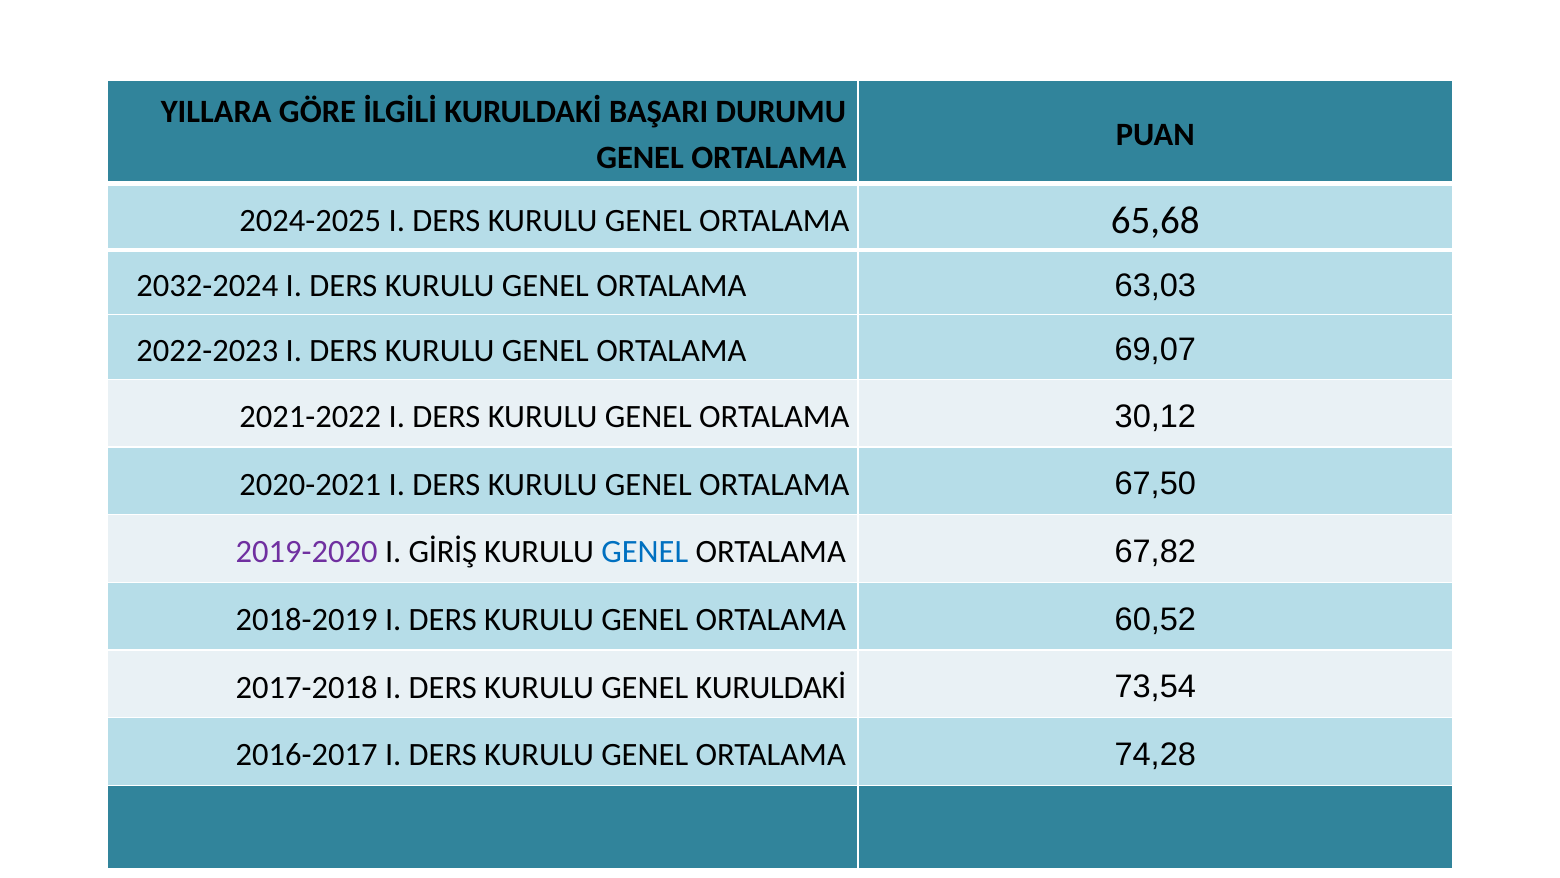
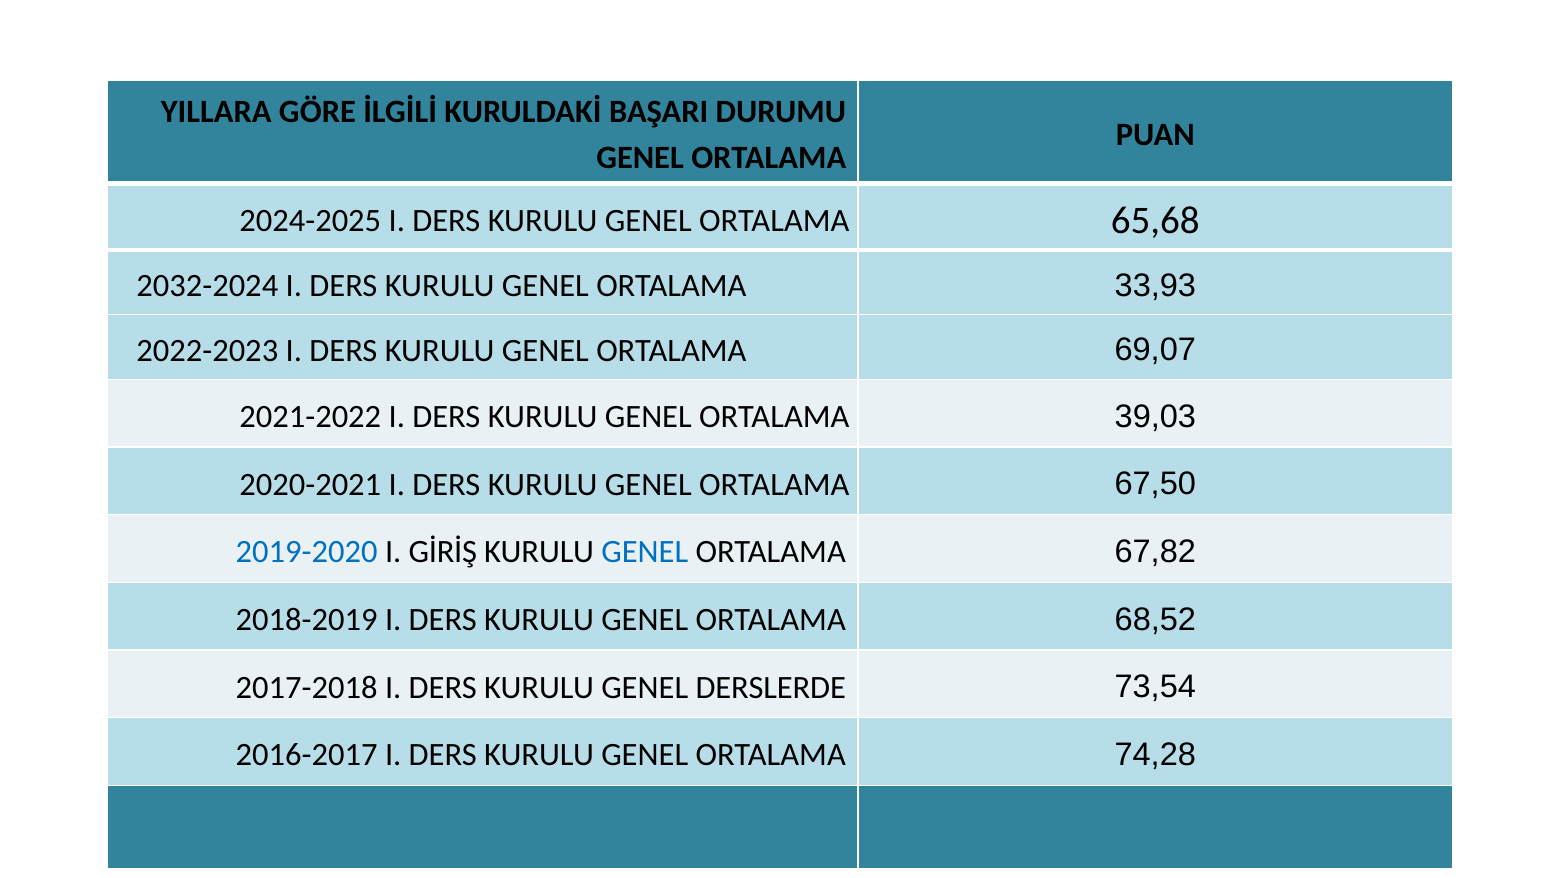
63,03: 63,03 -> 33,93 (1155, 285)
30,12: 30,12 -> 39,03 (1155, 416)
2019-2020 colour: purple -> blue (307, 552)
60,52: 60,52 -> 68,52 (1155, 619)
GENEL KURULDAKİ: KURULDAKİ -> DERSLERDE (771, 687)
